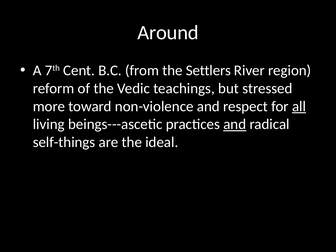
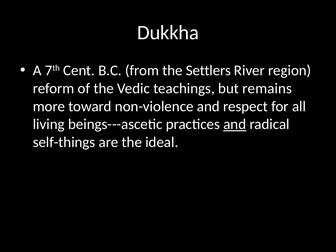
Around: Around -> Dukkha (168, 33)
stressed: stressed -> remains (267, 88)
all underline: present -> none (299, 106)
